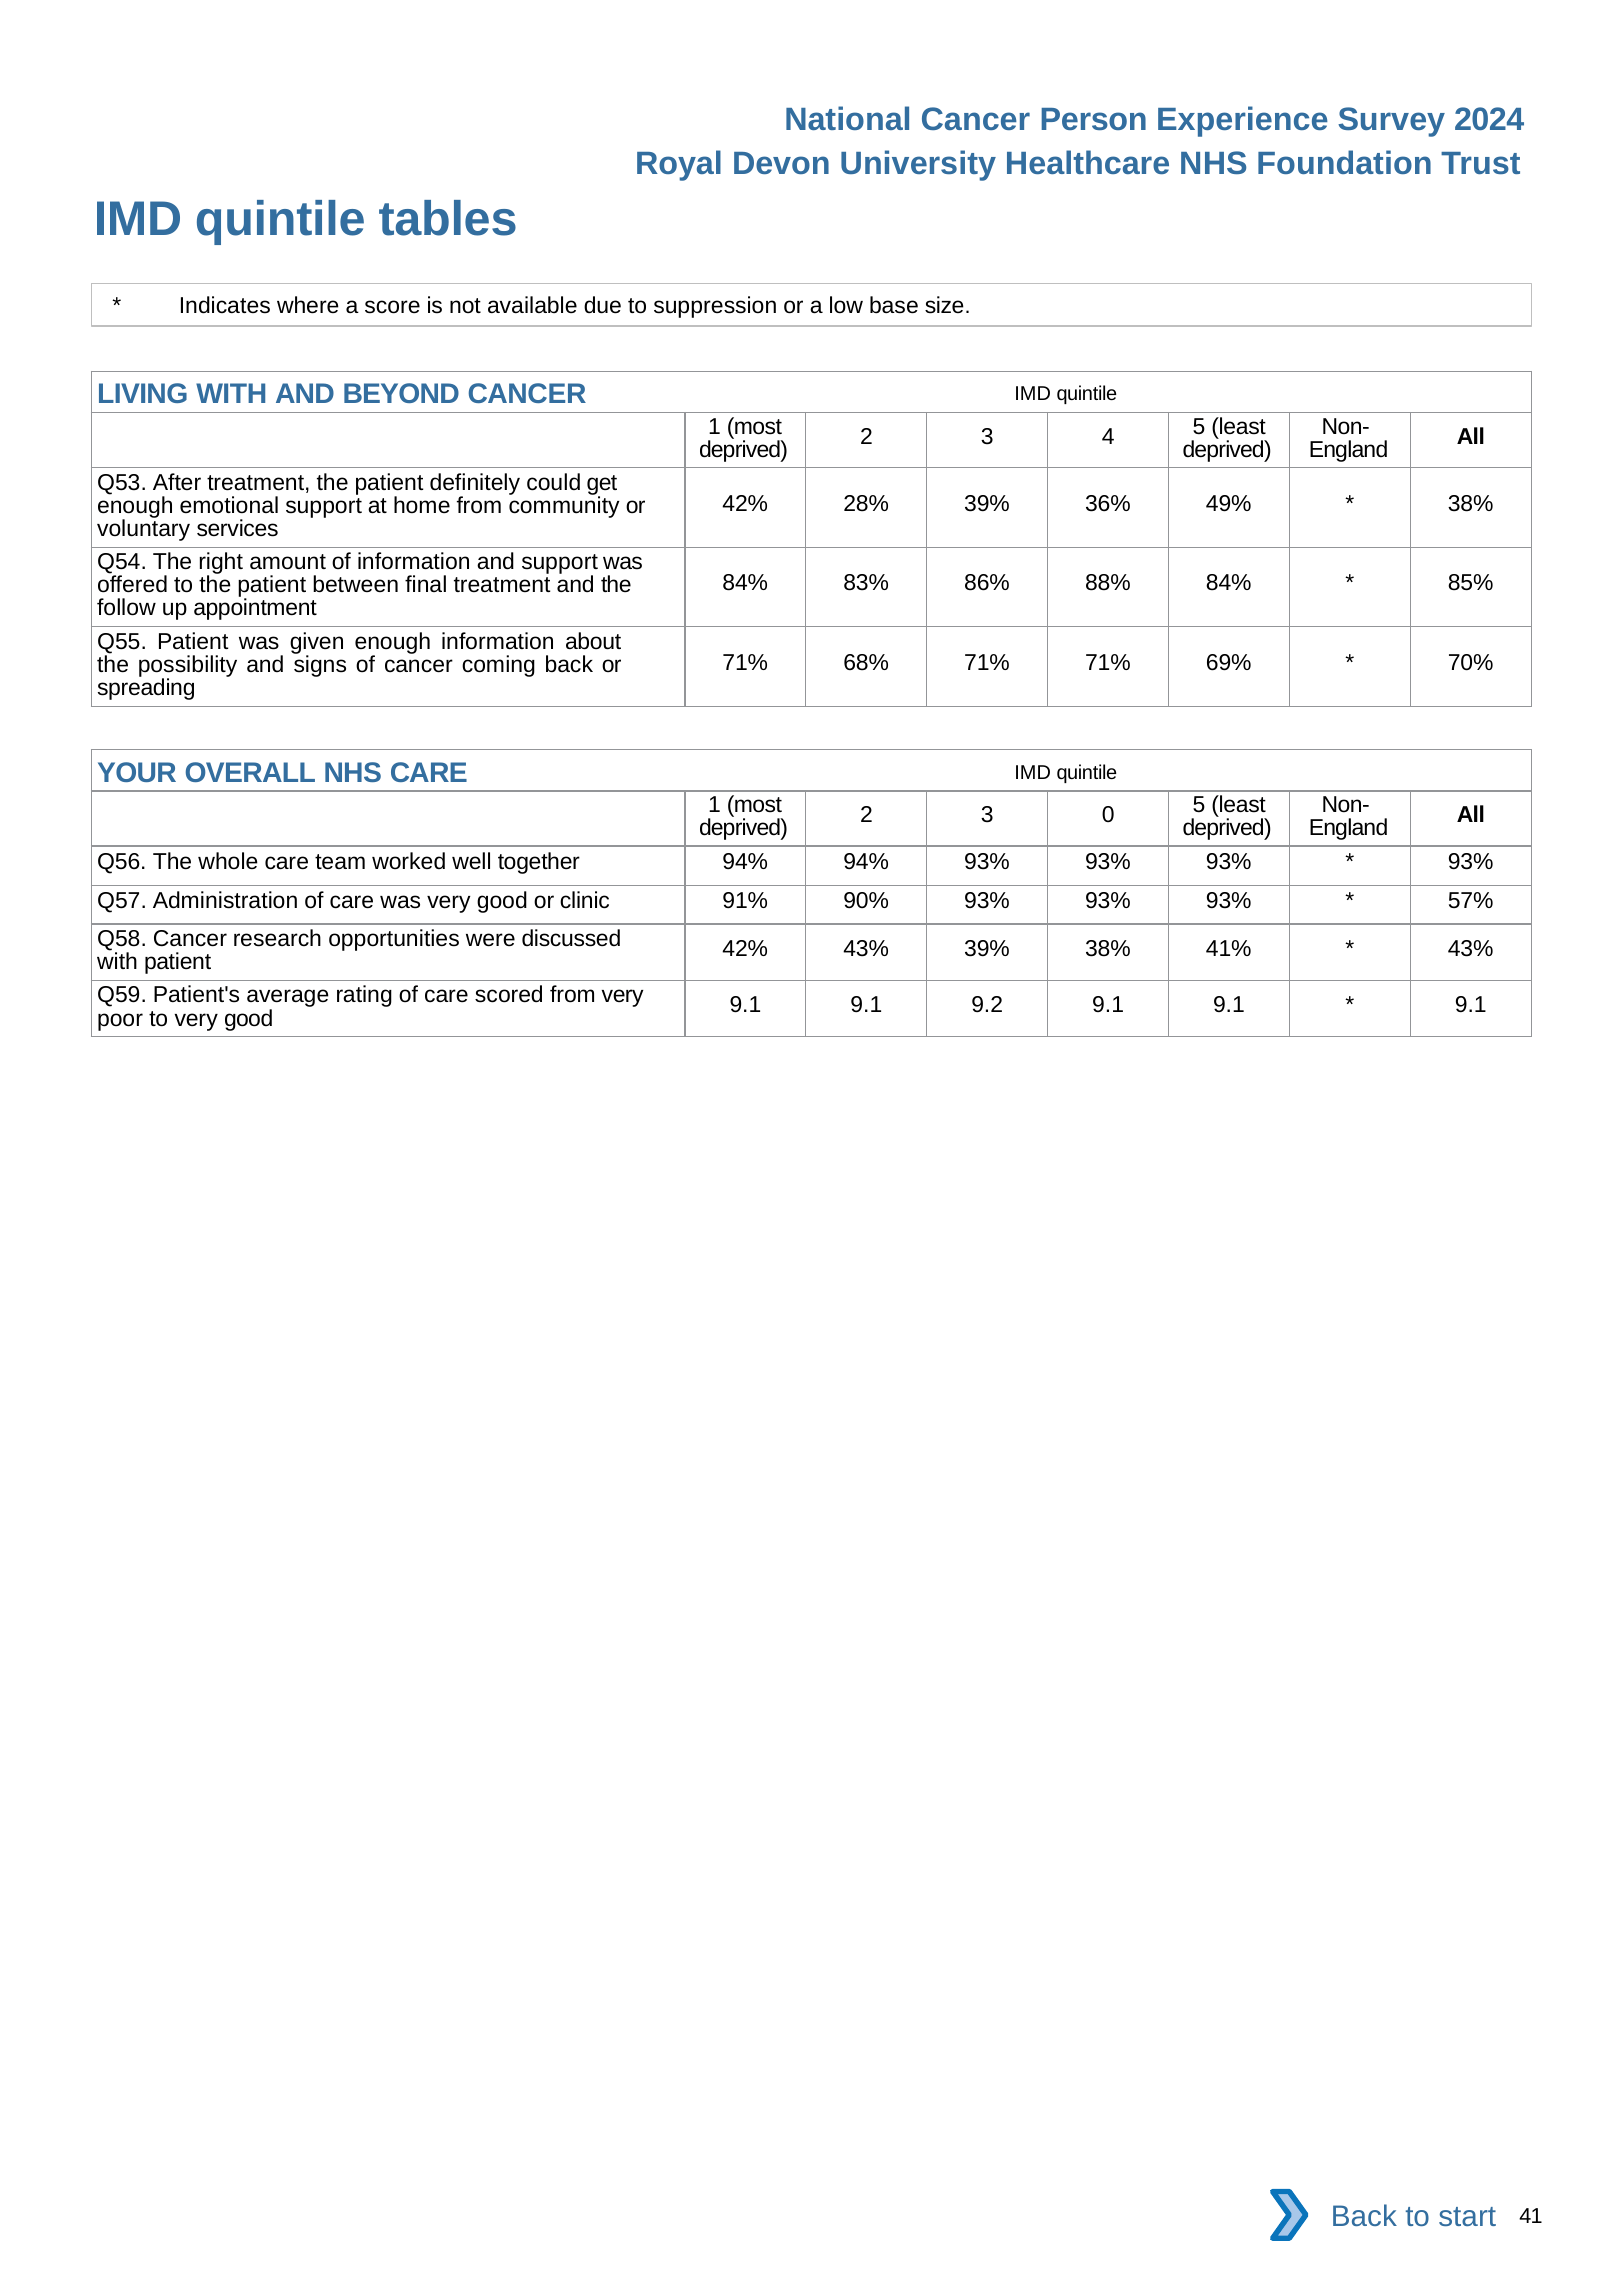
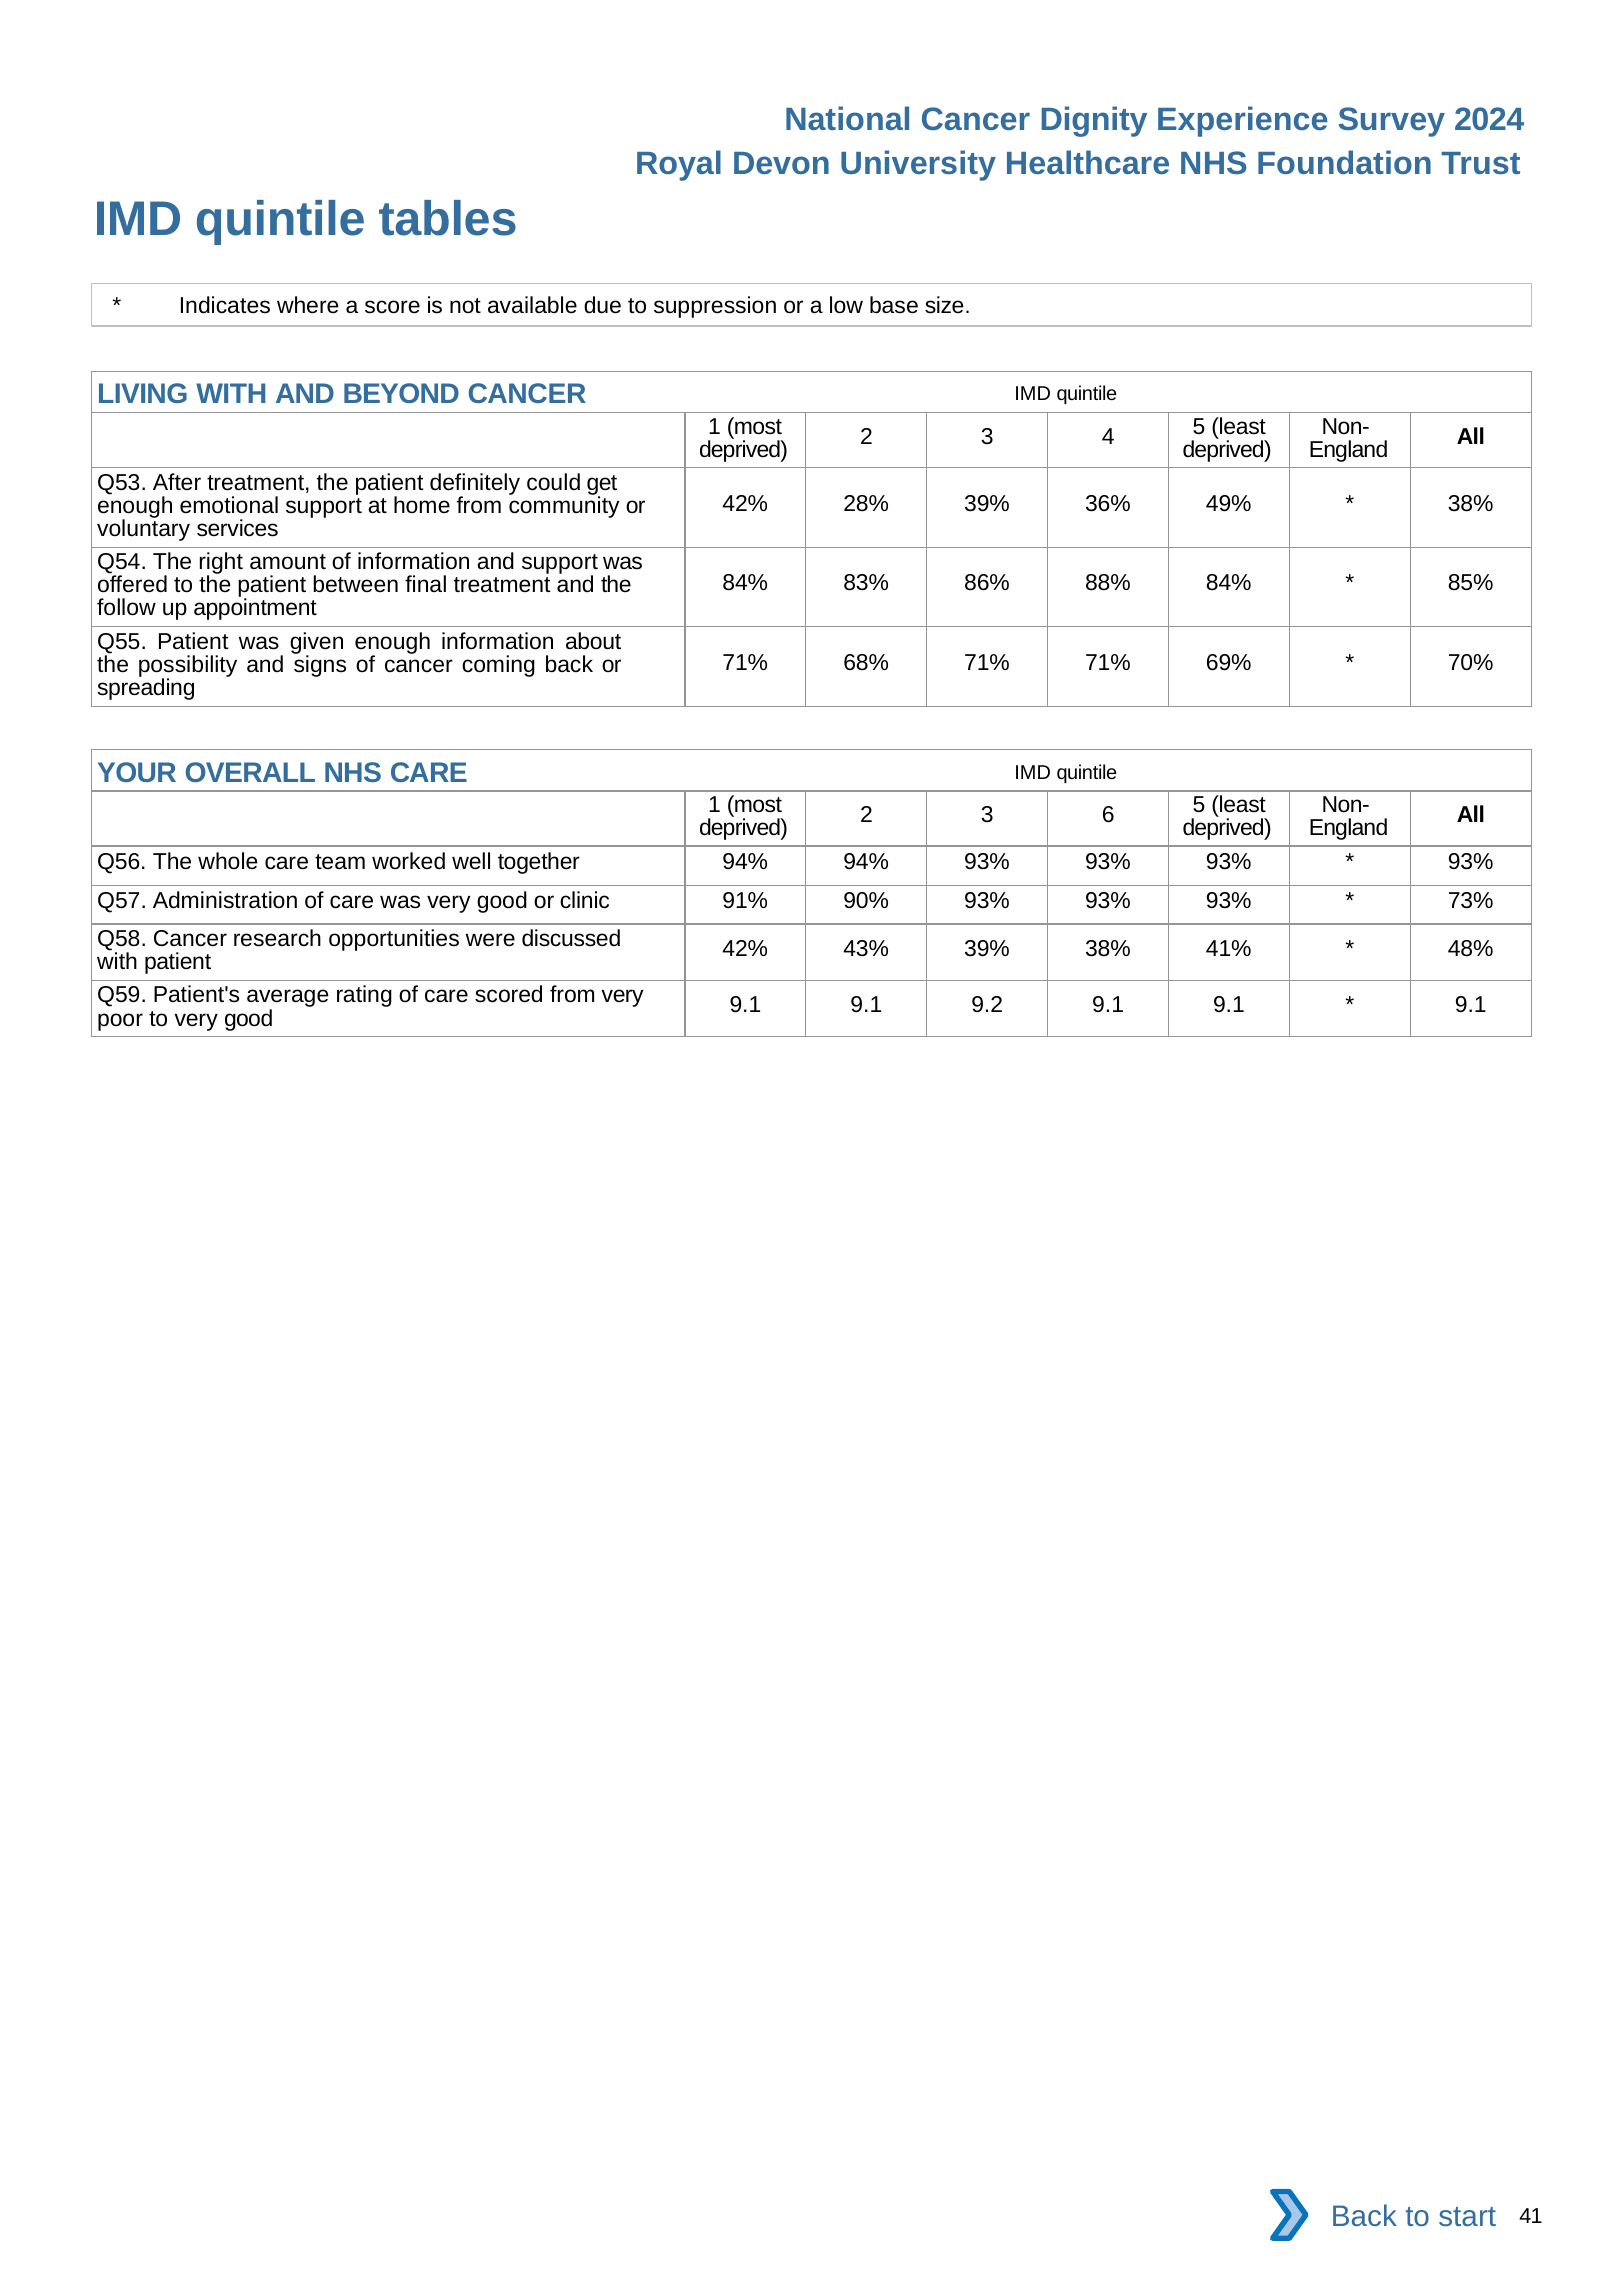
Person: Person -> Dignity (1094, 120)
0: 0 -> 6 (1108, 815)
57%: 57% -> 73% (1471, 901)
43%: 43% -> 48% (1471, 949)
